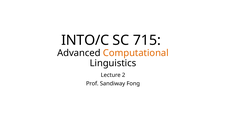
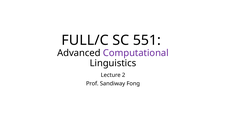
INTO/C: INTO/C -> FULL/C (85, 40)
715: 715 -> 551 (147, 40)
Computational colour: orange -> purple (136, 53)
